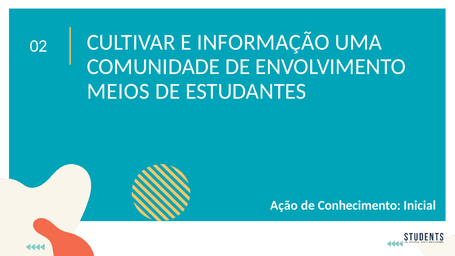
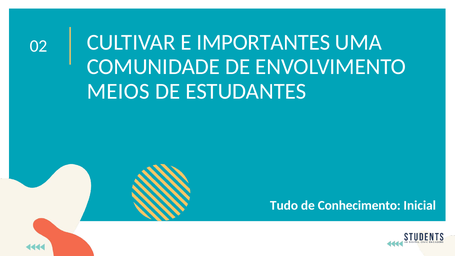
INFORMAÇÃO: INFORMAÇÃO -> IMPORTANTES (263, 42)
Ação: Ação -> Tudo (284, 205)
